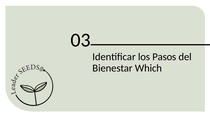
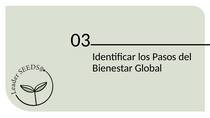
Which: Which -> Global (148, 68)
